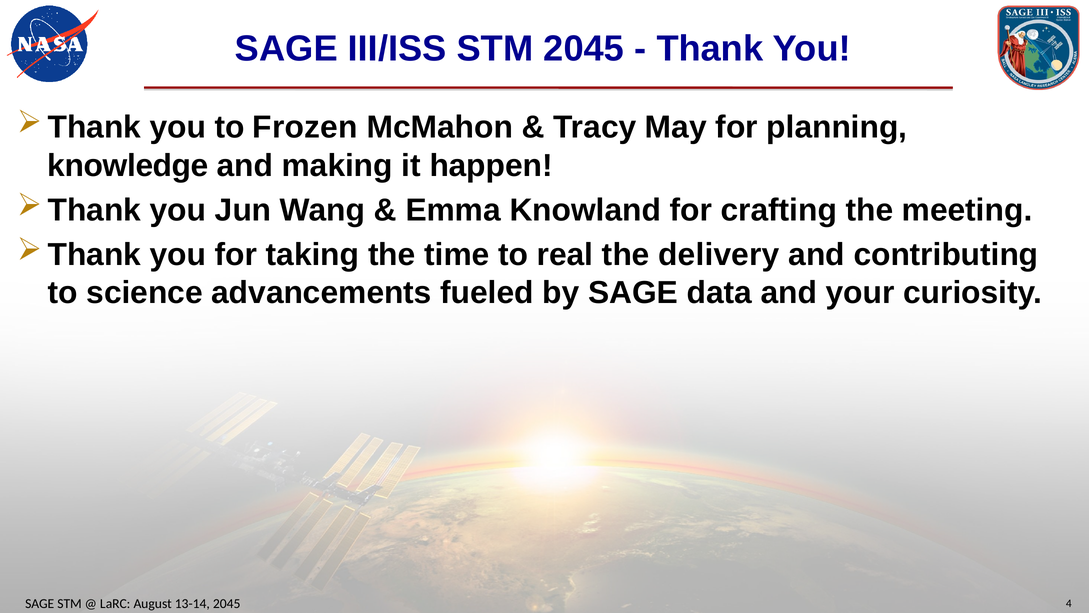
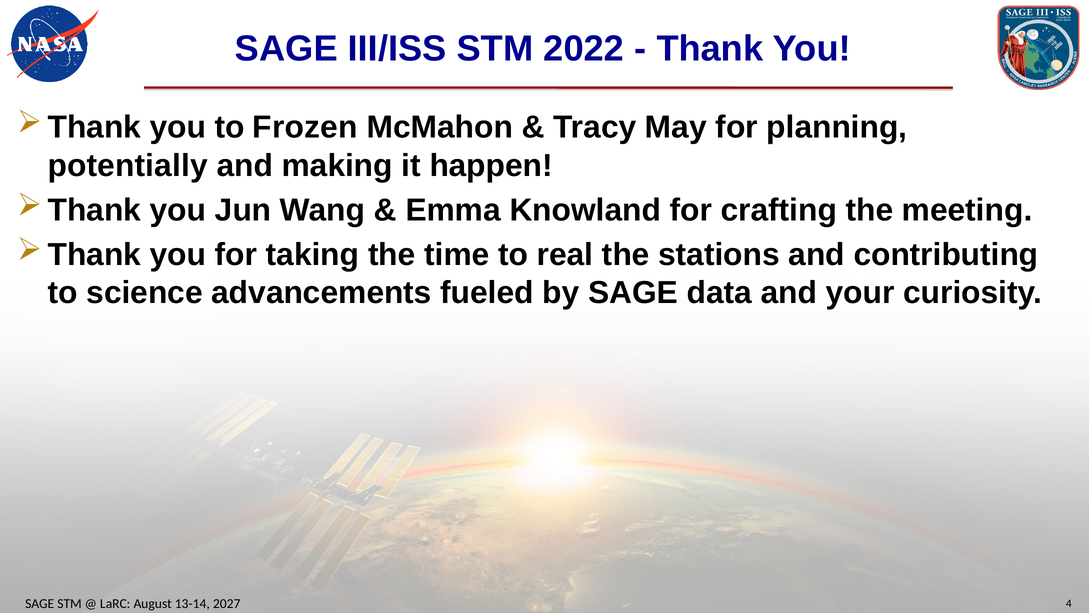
STM 2045: 2045 -> 2022 (584, 49)
knowledge: knowledge -> potentially (128, 166)
delivery: delivery -> stations (719, 255)
13-14 2045: 2045 -> 2027 (227, 603)
